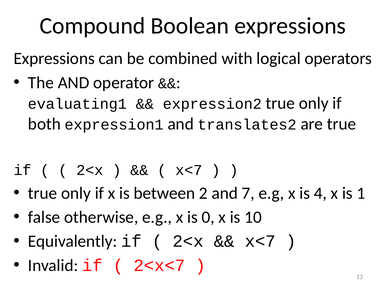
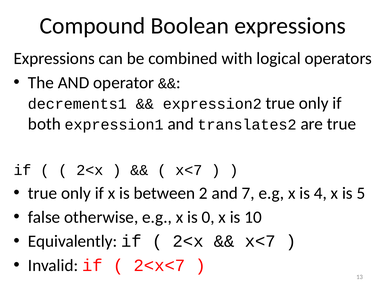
evaluating1: evaluating1 -> decrements1 (77, 104)
1: 1 -> 5 (361, 193)
